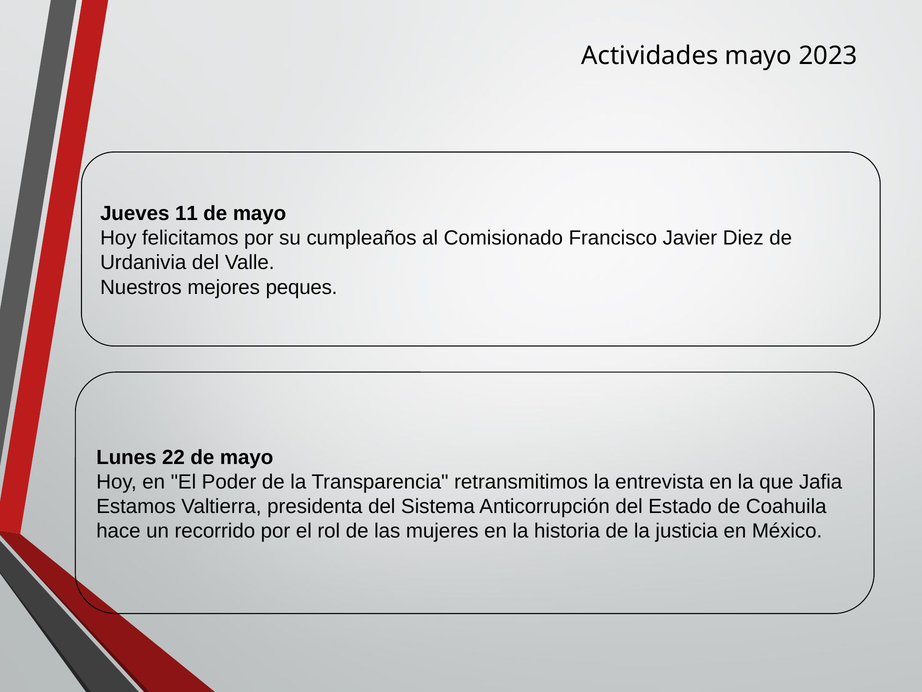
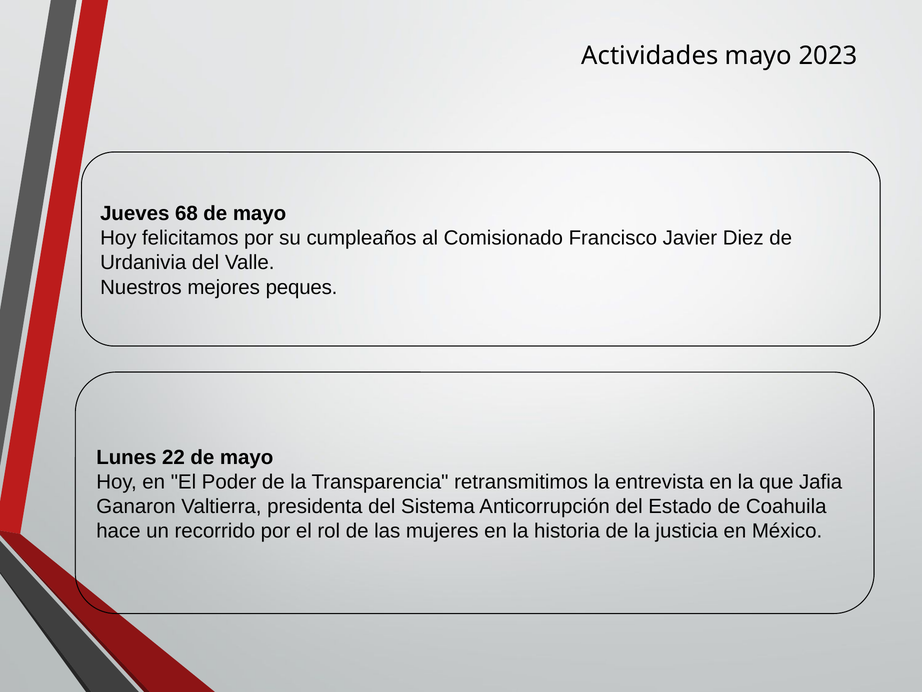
11: 11 -> 68 (186, 213)
Estamos: Estamos -> Ganaron (136, 506)
